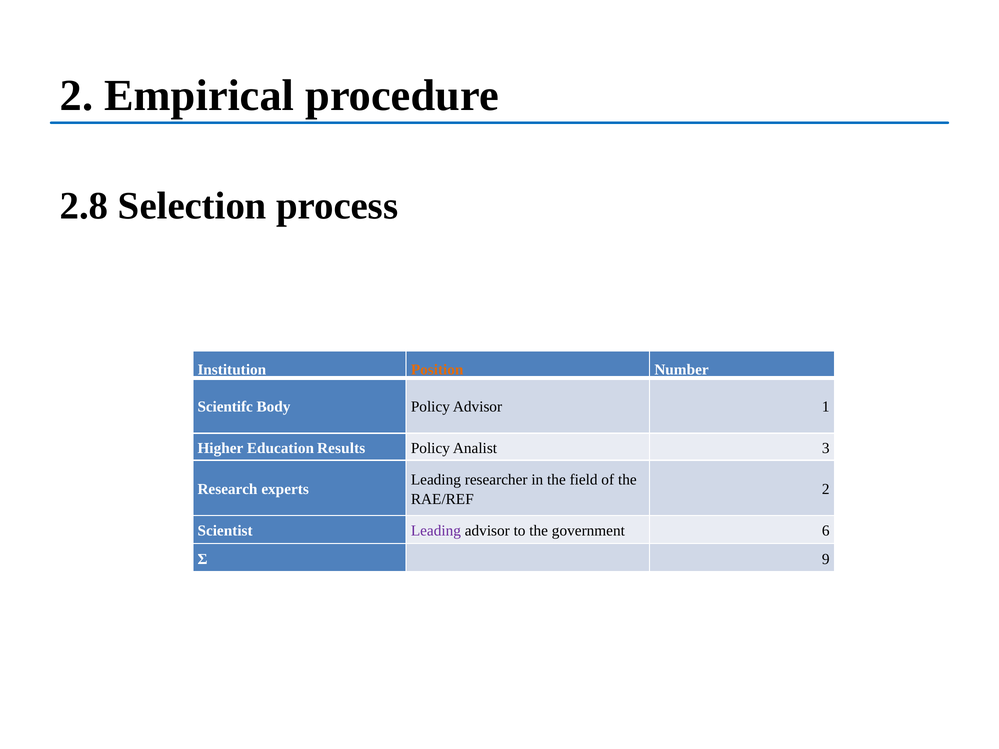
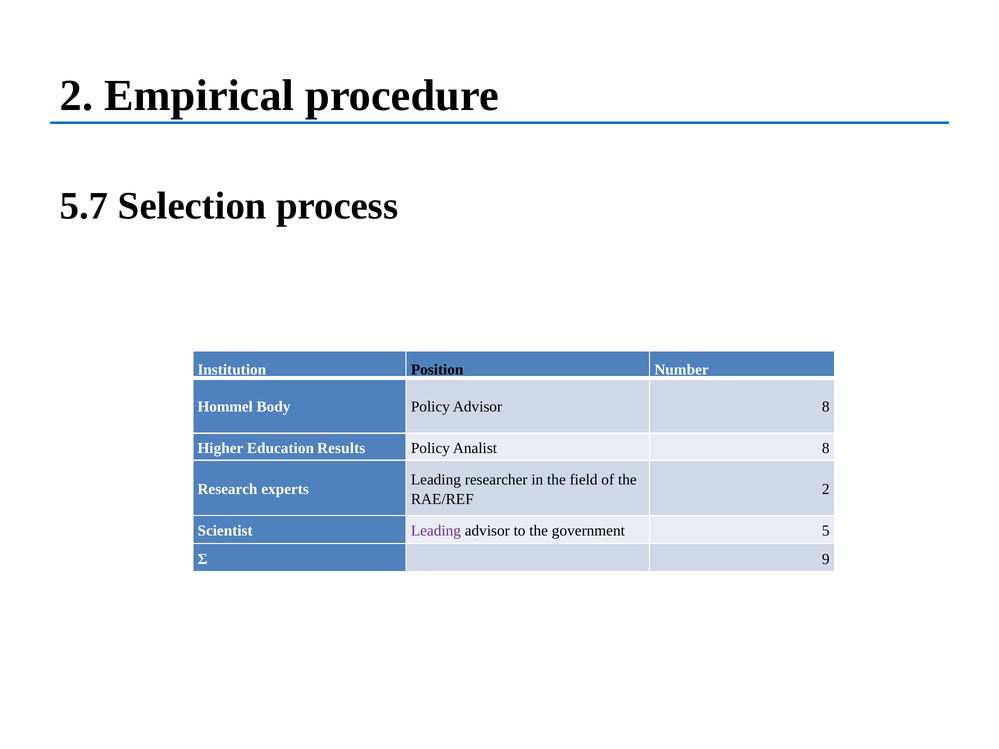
2.8: 2.8 -> 5.7 (84, 206)
Position colour: orange -> black (437, 370)
Scientifc: Scientifc -> Hommel (225, 407)
Advisor 1: 1 -> 8 (826, 407)
Analist 3: 3 -> 8 (826, 448)
6: 6 -> 5 (826, 531)
